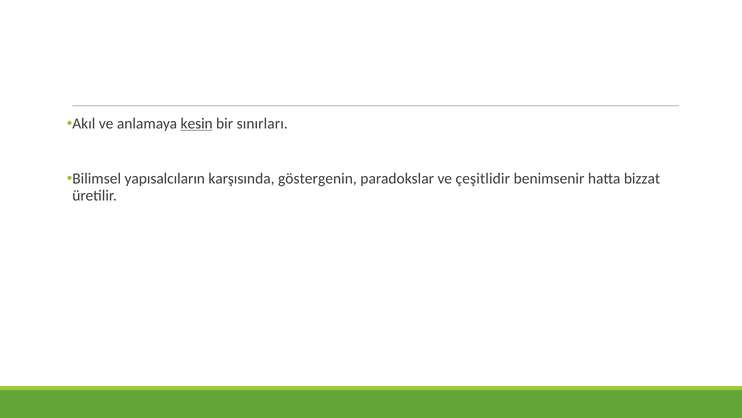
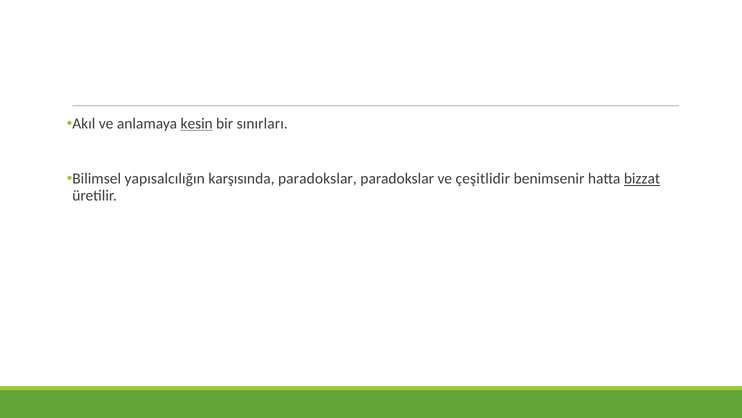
yapısalcıların: yapısalcıların -> yapısalcılığın (165, 178)
karşısında göstergenin: göstergenin -> paradokslar (317, 178)
bizzat underline: none -> present (642, 178)
